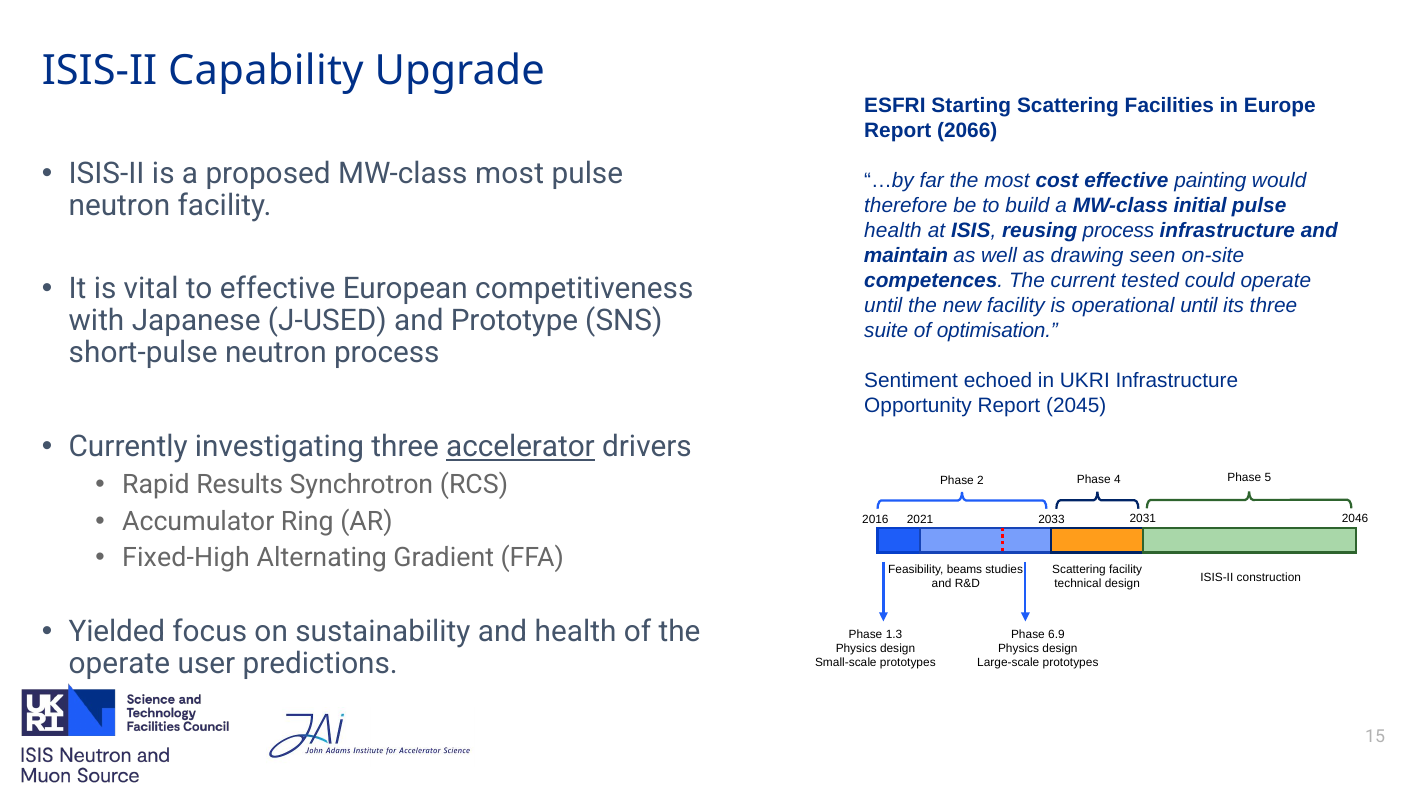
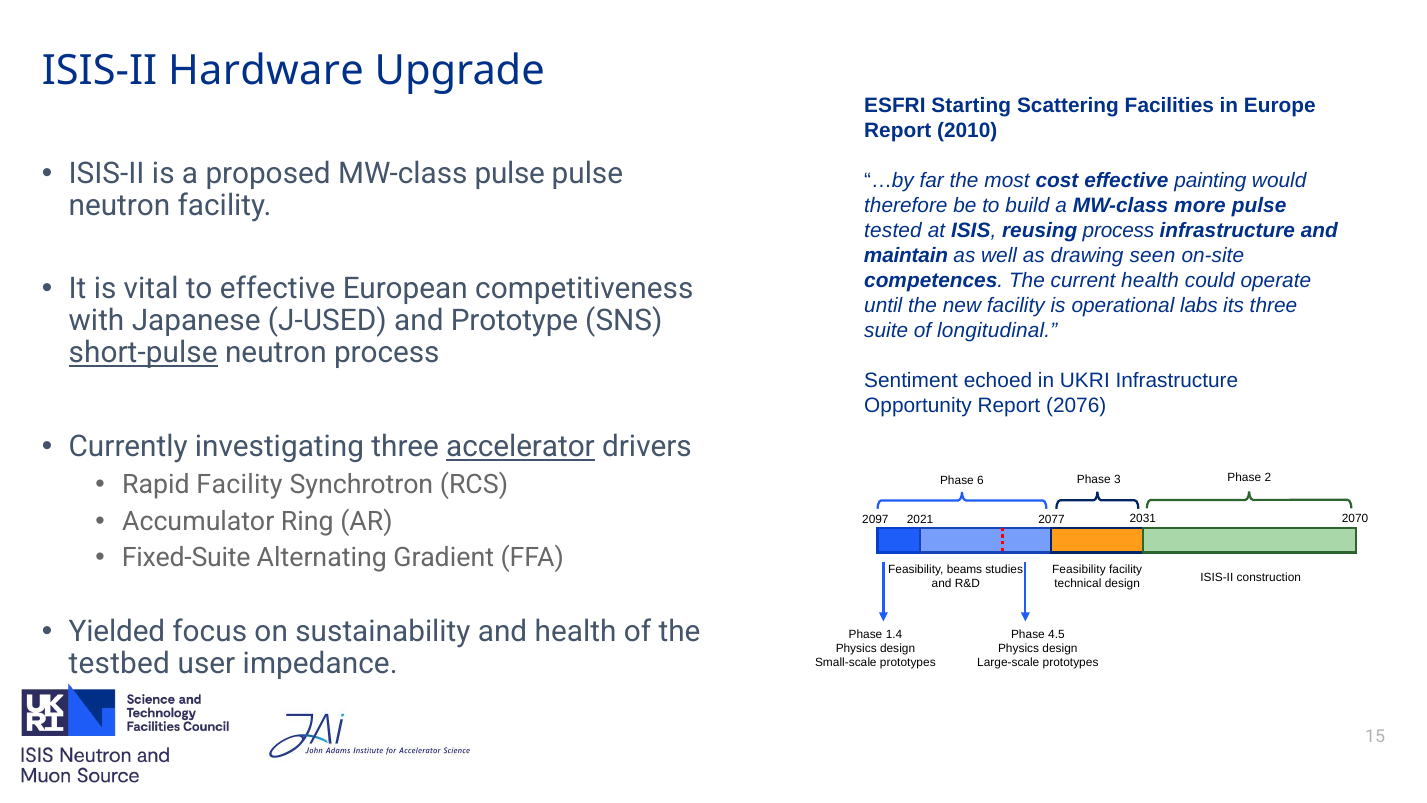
Capability: Capability -> Hardware (266, 70)
2066: 2066 -> 2010 (967, 131)
MW-class most: most -> pulse (510, 174)
initial: initial -> more (1200, 206)
health: health -> tested (893, 231)
current tested: tested -> health (1150, 281)
operational until: until -> labs (1199, 306)
optimisation: optimisation -> longitudinal (997, 331)
short-pulse underline: none -> present (143, 353)
2045: 2045 -> 2076 (1076, 405)
Rapid Results: Results -> Facility (240, 485)
5: 5 -> 2 (1268, 478)
2: 2 -> 6 (980, 480)
4: 4 -> 3 (1117, 479)
2016: 2016 -> 2097 (875, 519)
2033: 2033 -> 2077 (1052, 519)
2046: 2046 -> 2070 (1355, 519)
Fixed-High: Fixed-High -> Fixed-Suite (186, 558)
Scattering: Scattering -> Feasibility (1079, 569)
1.3: 1.3 -> 1.4 (894, 634)
6.9: 6.9 -> 4.5 (1056, 634)
operate: operate -> testbed (119, 664)
predictions: predictions -> impedance (320, 664)
